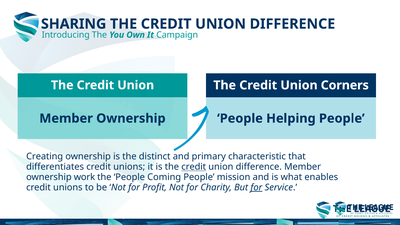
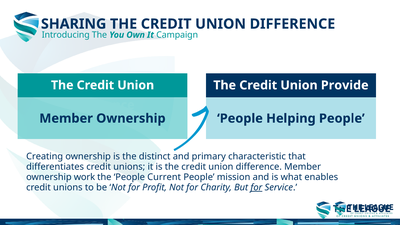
Corners: Corners -> Provide (345, 85)
credit underline: present -> none (194, 167)
Coming: Coming -> Current (164, 177)
